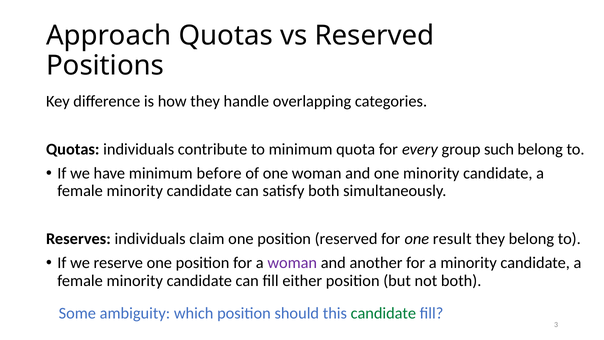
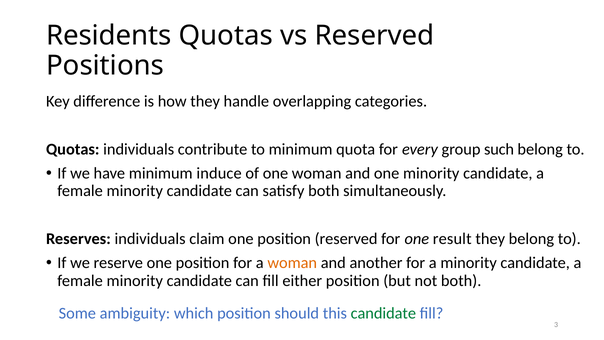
Approach: Approach -> Residents (109, 36)
before: before -> induce (219, 173)
woman colour: purple -> orange (292, 263)
